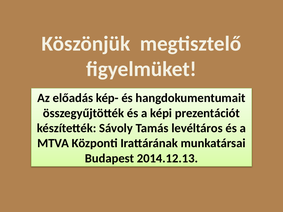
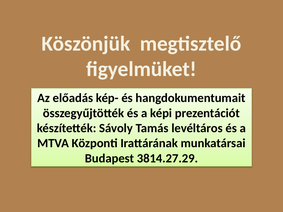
2014.12.13: 2014.12.13 -> 3814.27.29 (167, 159)
